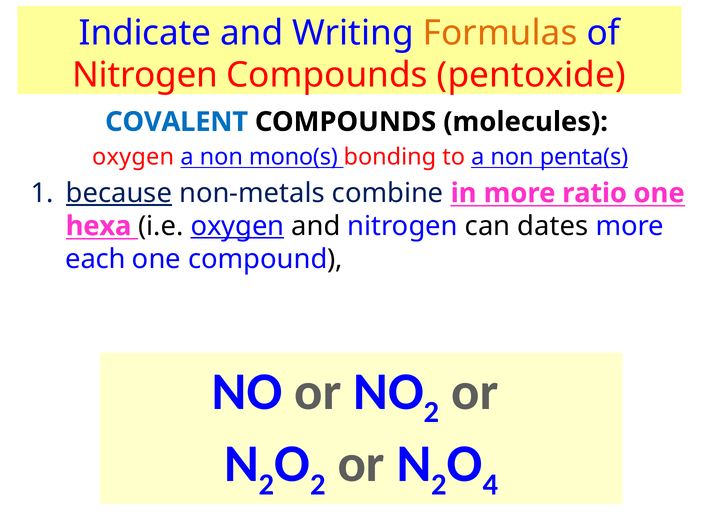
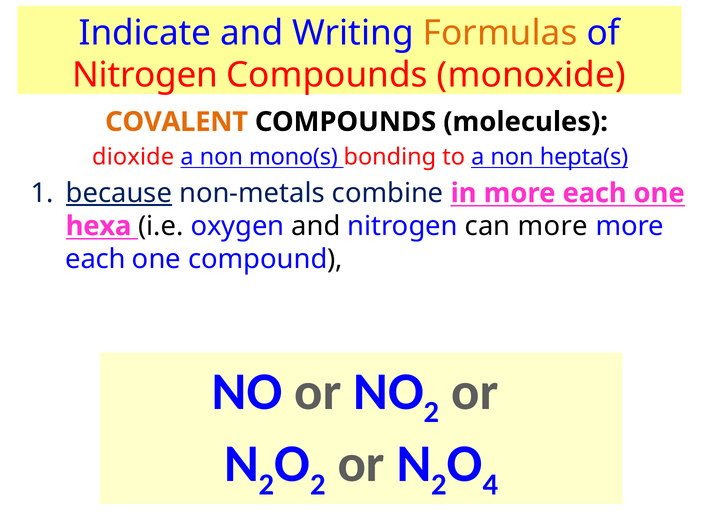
pentoxide: pentoxide -> monoxide (531, 75)
COVALENT colour: blue -> orange (177, 122)
oxygen: oxygen -> dioxide (133, 157)
penta(s: penta(s -> hepta(s (584, 157)
in more ratio: ratio -> each (595, 193)
oxygen underline: present -> none (237, 226)
can dates: dates -> more (553, 226)
